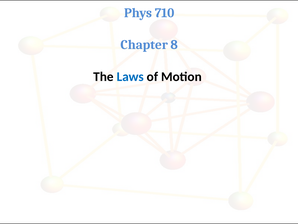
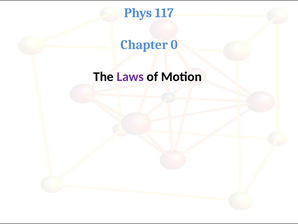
710: 710 -> 117 (164, 13)
8: 8 -> 0 (174, 45)
Laws colour: blue -> purple (130, 76)
